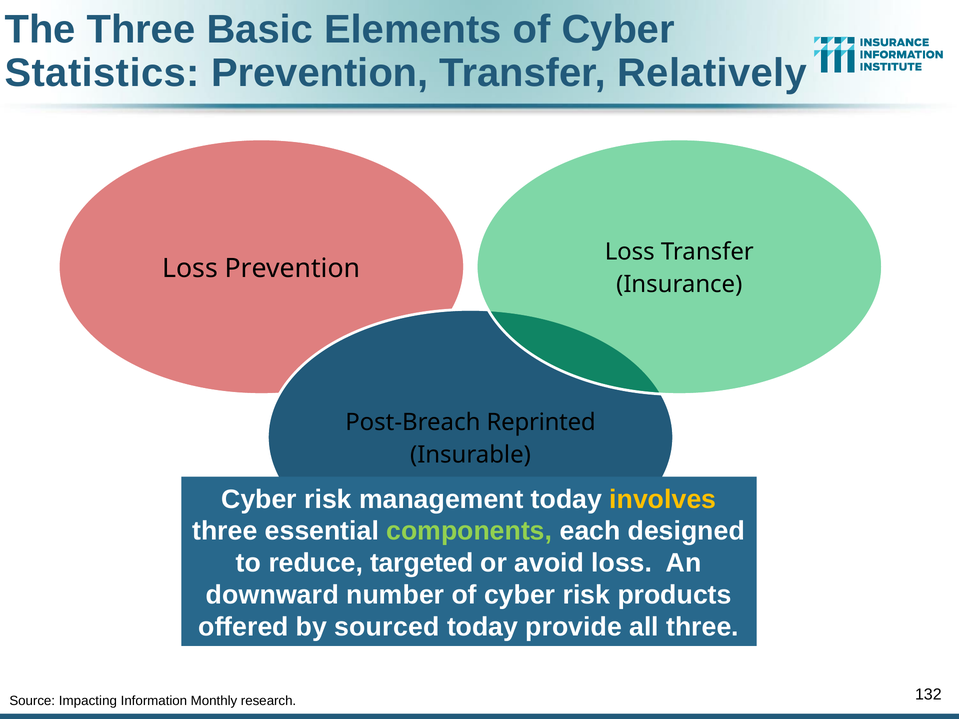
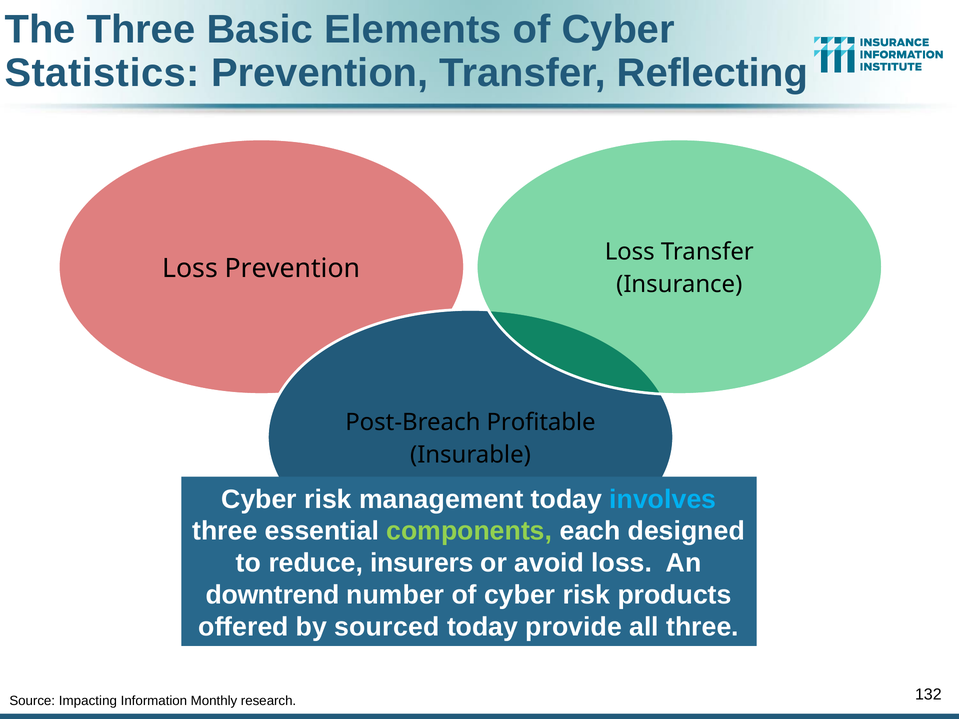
Relatively: Relatively -> Reflecting (712, 73)
Reprinted: Reprinted -> Profitable (541, 422)
involves colour: yellow -> light blue (663, 499)
targeted: targeted -> insurers (422, 563)
downward: downward -> downtrend (272, 595)
